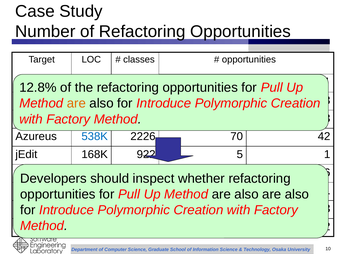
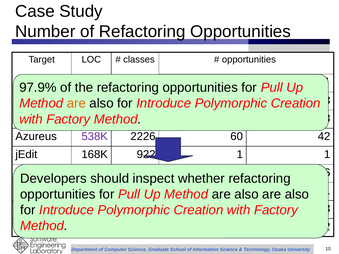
12.8%: 12.8% -> 97.9% (38, 88)
538K colour: blue -> purple (95, 137)
70: 70 -> 60 (237, 137)
5: 5 -> 1 (240, 155)
